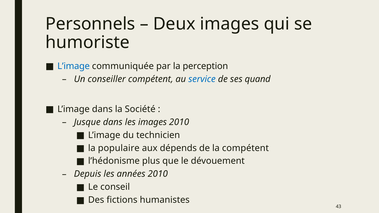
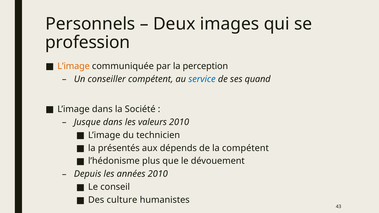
humoriste: humoriste -> profession (88, 42)
L’image colour: blue -> orange (74, 66)
les images: images -> valeurs (152, 122)
populaire: populaire -> présentés (119, 148)
fictions: fictions -> culture (122, 200)
